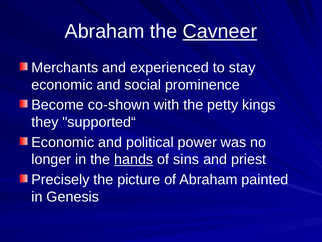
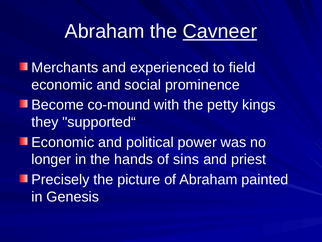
stay: stay -> field (242, 68)
co-shown: co-shown -> co-mound (119, 105)
hands underline: present -> none (134, 159)
